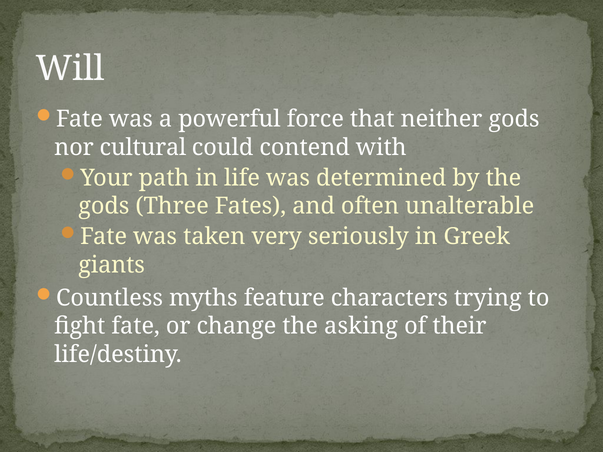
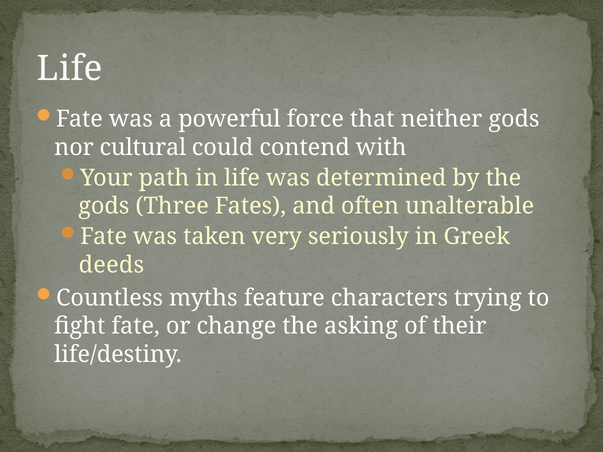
Will: Will -> Life (70, 69)
giants: giants -> deeds (111, 265)
